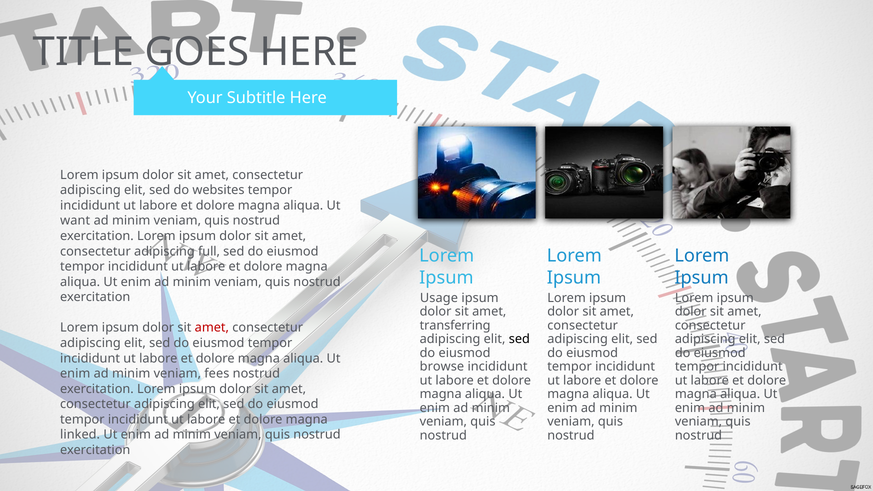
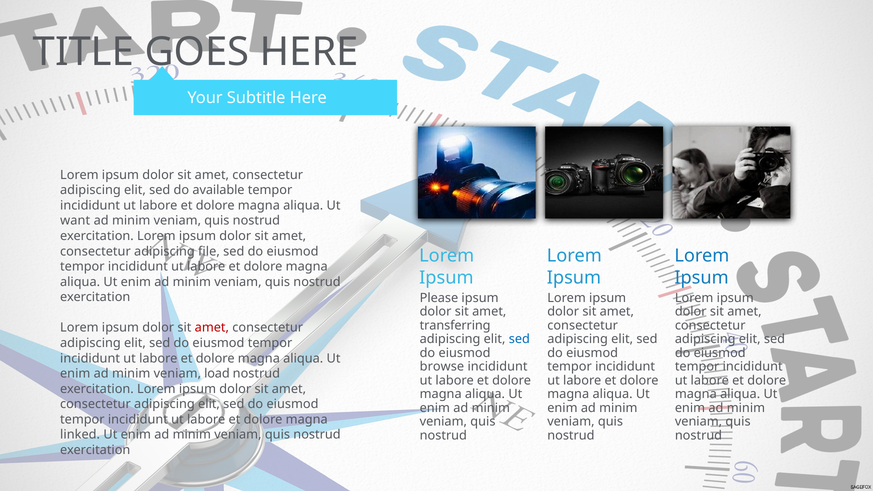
websites: websites -> available (218, 190)
full: full -> file (209, 251)
Usage: Usage -> Please (439, 298)
sed colour: black -> blue (519, 339)
fees: fees -> load (217, 374)
